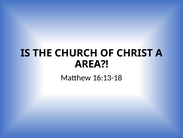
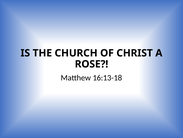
AREA: AREA -> ROSE (92, 64)
